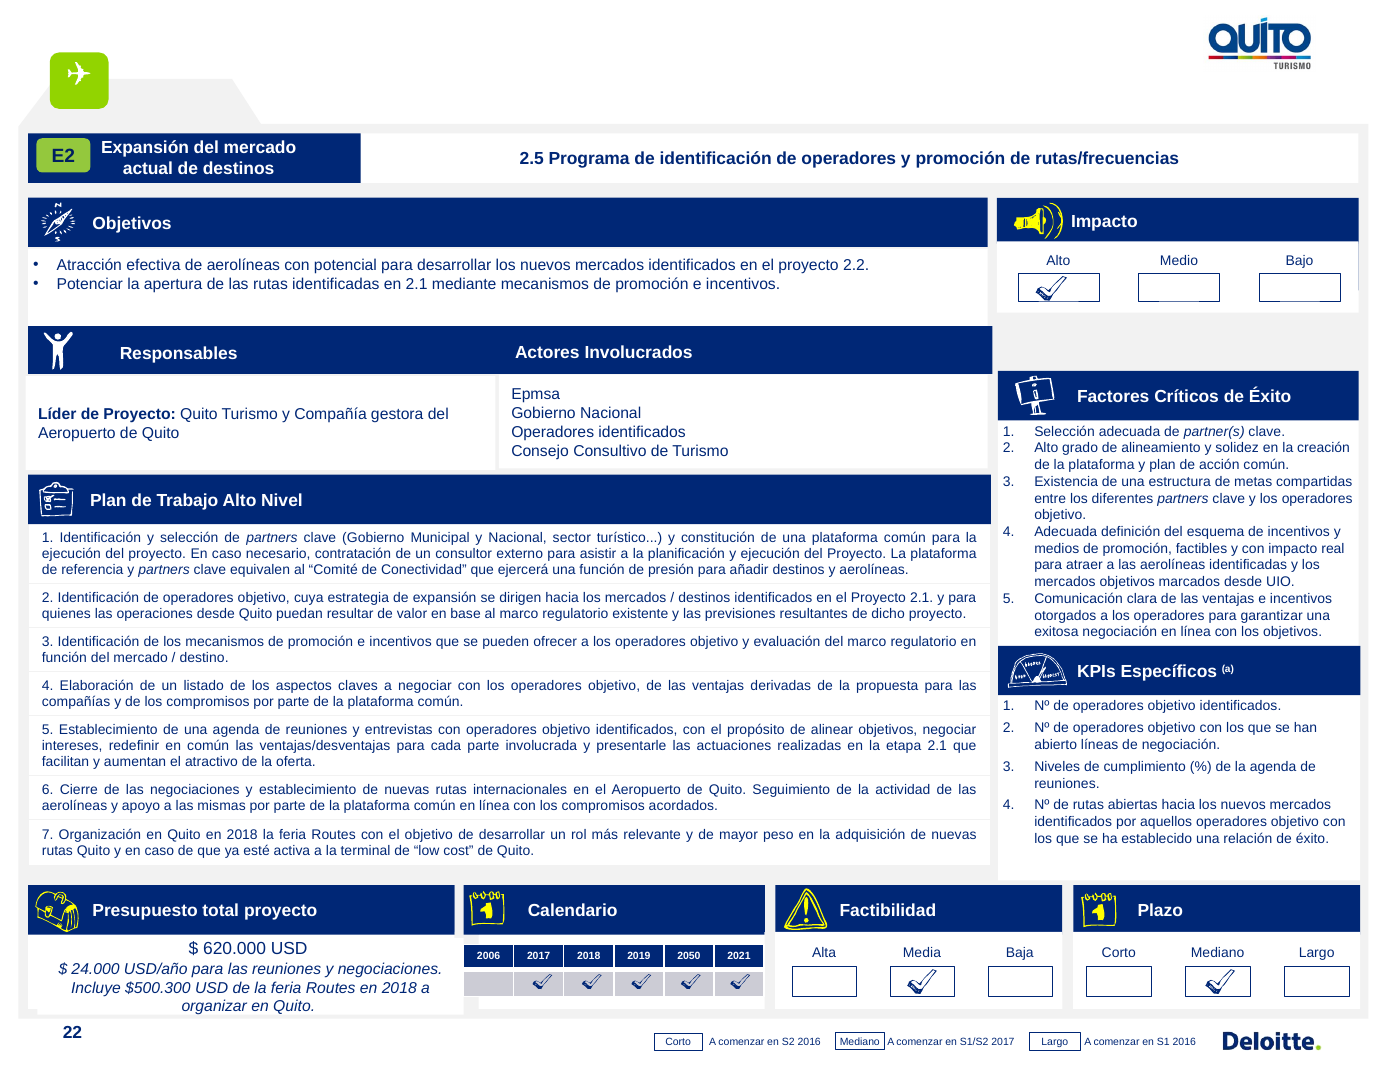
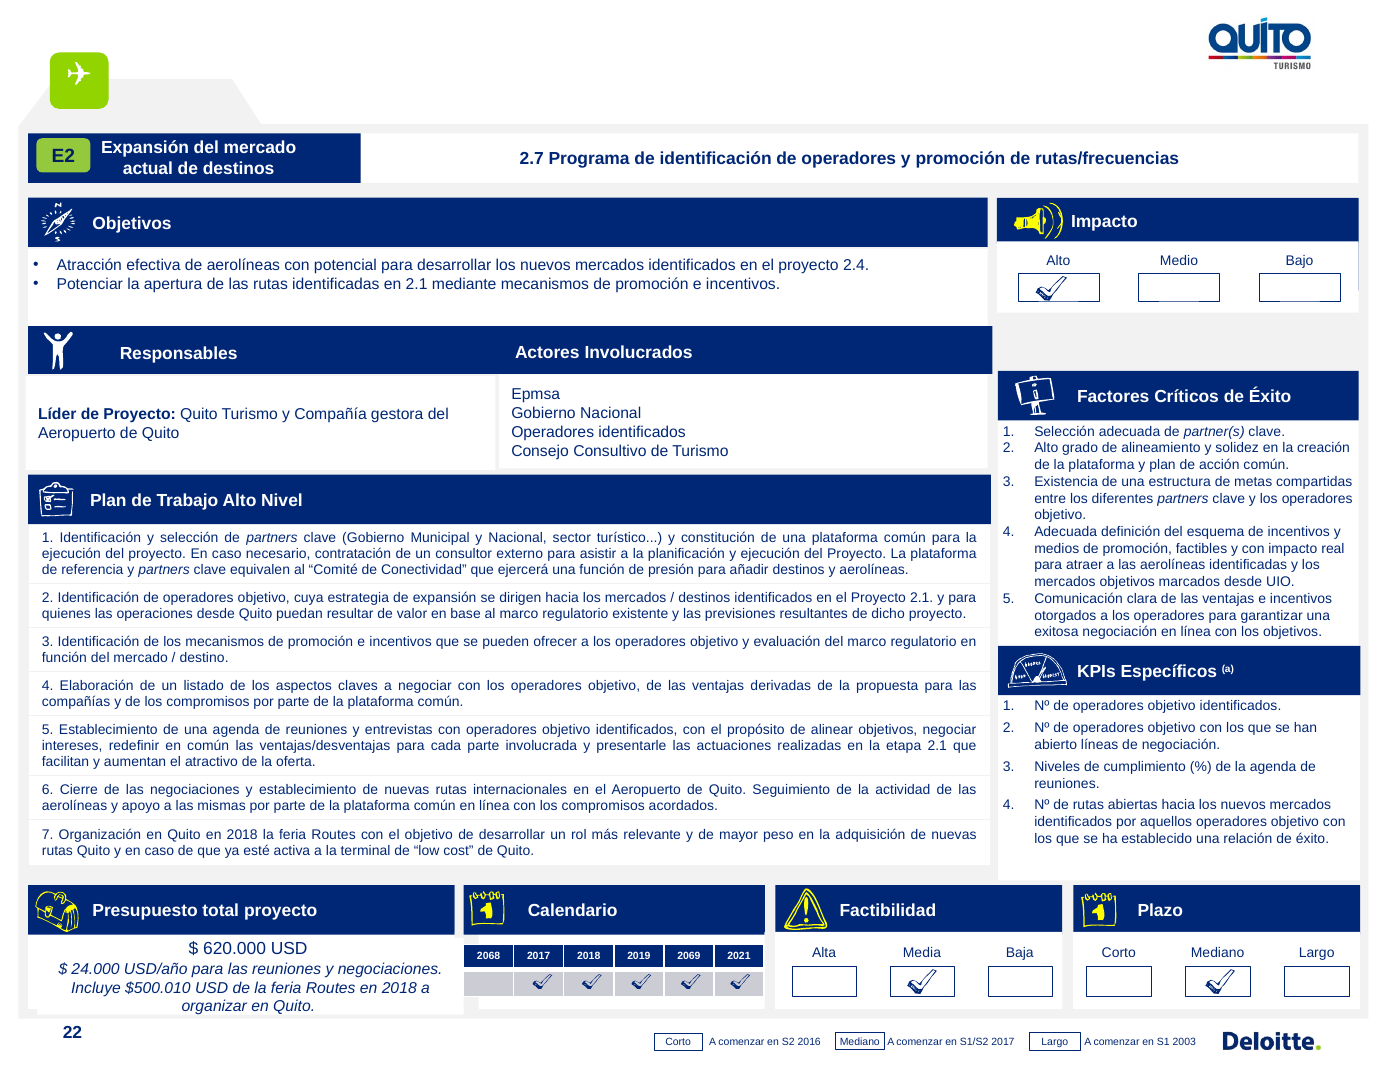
2.5: 2.5 -> 2.7 (532, 159)
2.2: 2.2 -> 2.4 (856, 265)
2006: 2006 -> 2068 (489, 956)
2050: 2050 -> 2069 (689, 956)
$500.300: $500.300 -> $500.010 (158, 988)
S1 2016: 2016 -> 2003 (1184, 1042)
